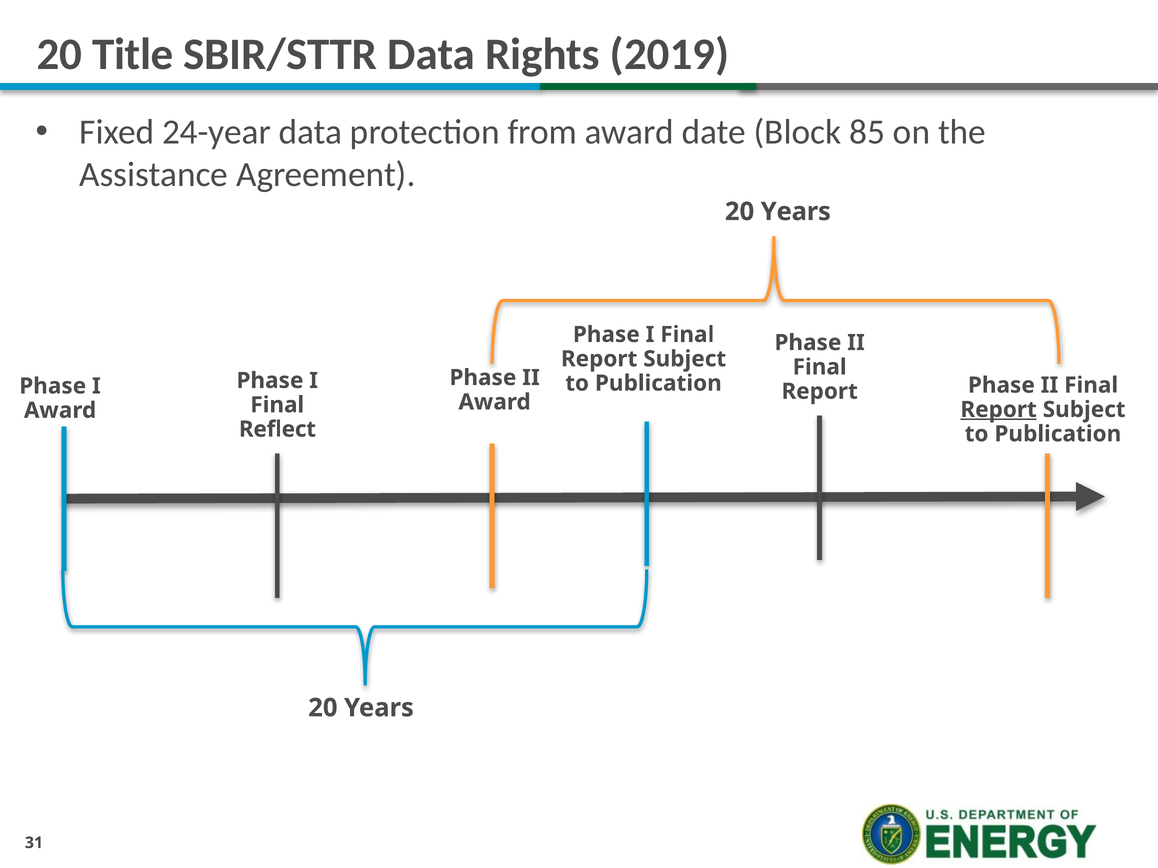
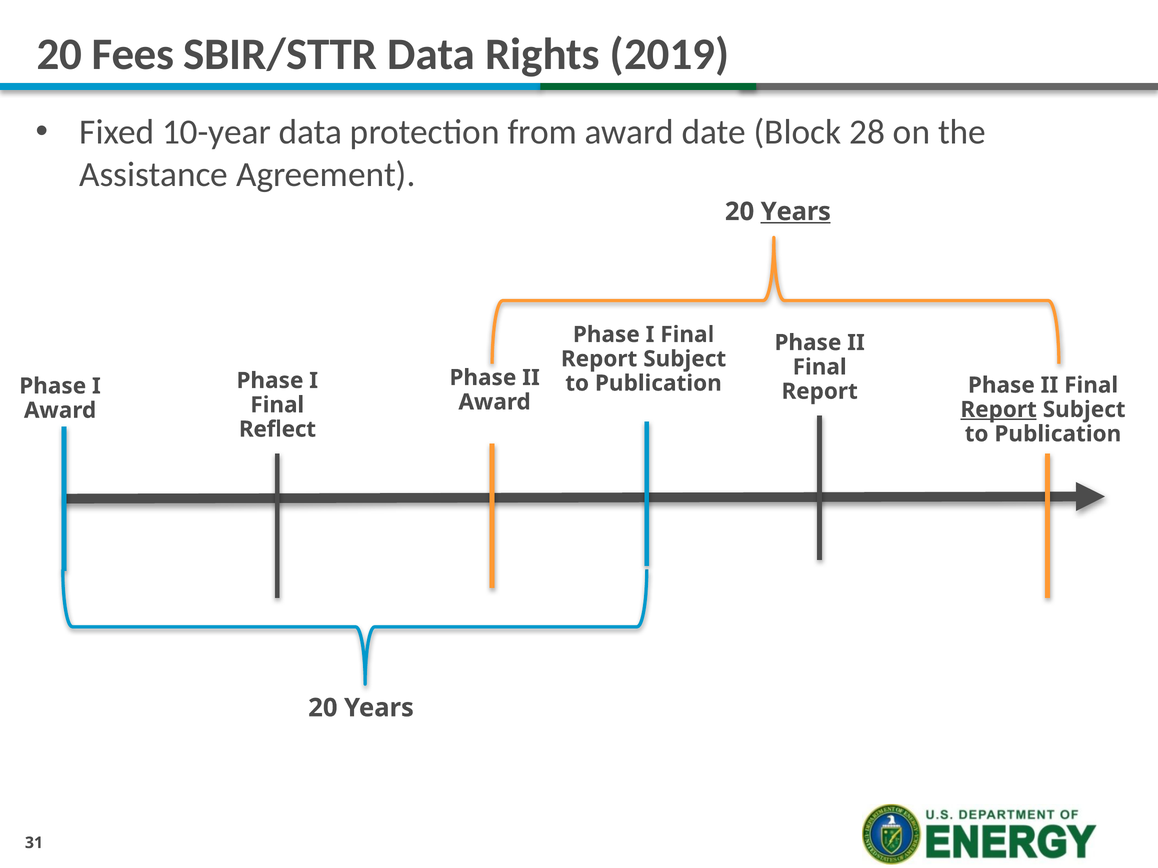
Title: Title -> Fees (133, 55)
24-year: 24-year -> 10-year (216, 132)
85: 85 -> 28 (867, 132)
Years underline: none -> present (796, 212)
